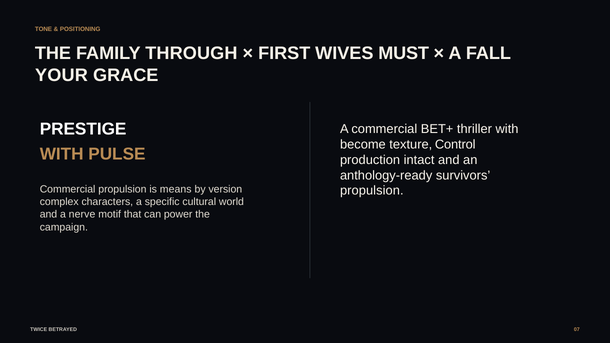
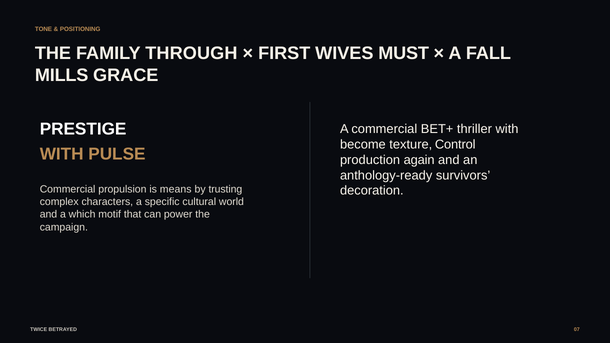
YOUR: YOUR -> MILLS (62, 75)
intact: intact -> again (419, 160)
version: version -> trusting (225, 189)
propulsion: propulsion -> decoration (372, 191)
nerve: nerve -> which (82, 215)
